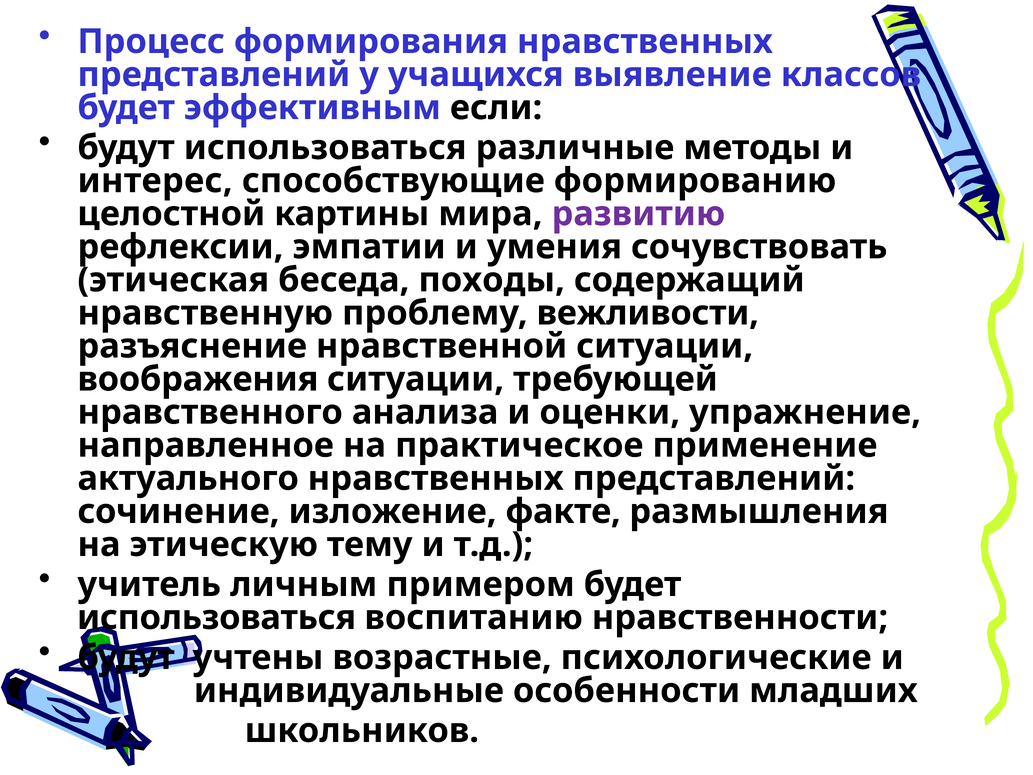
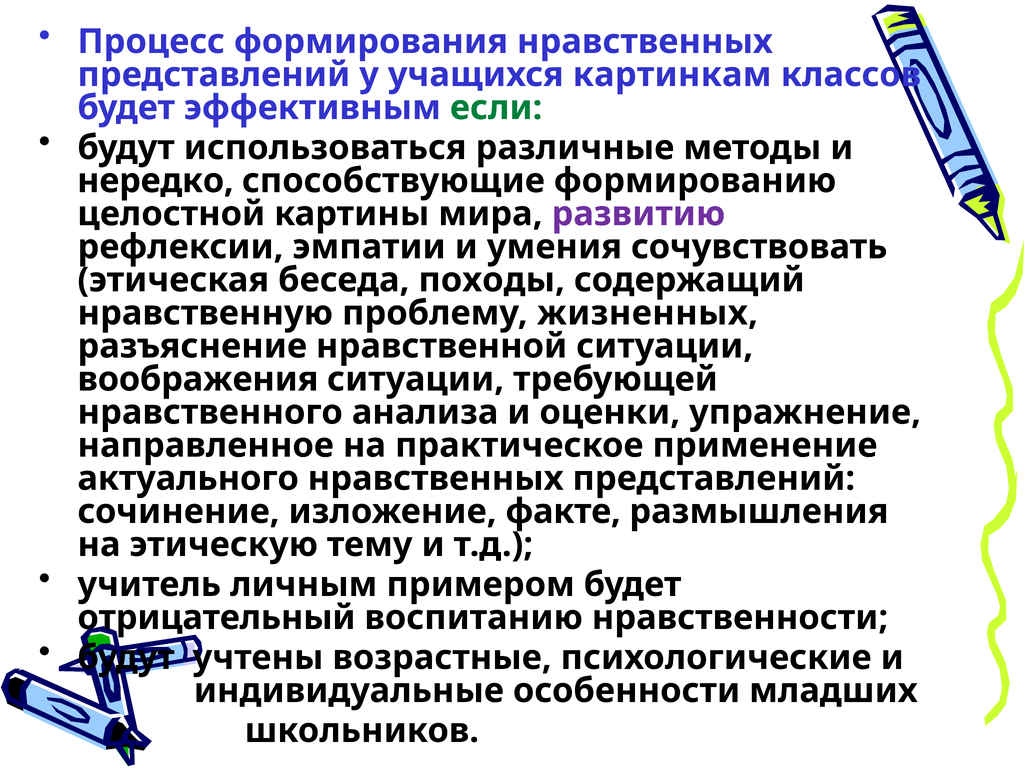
выявление: выявление -> картинкам (672, 75)
если colour: black -> green (496, 108)
интерес: интерес -> нередко (155, 181)
вежливости: вежливости -> жизненных (647, 313)
использоваться: использоваться -> отрицательный (217, 617)
